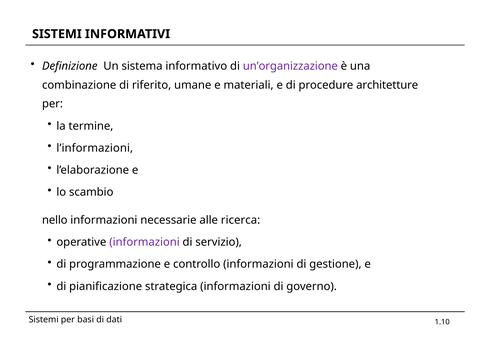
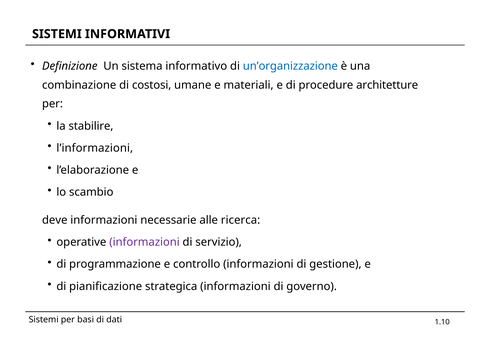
un’organizzazione colour: purple -> blue (290, 66)
riferito: riferito -> costosi (152, 85)
termine: termine -> stabilire (91, 126)
nello: nello -> deve (55, 221)
